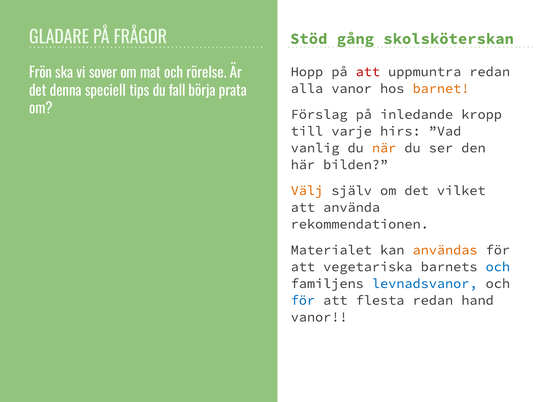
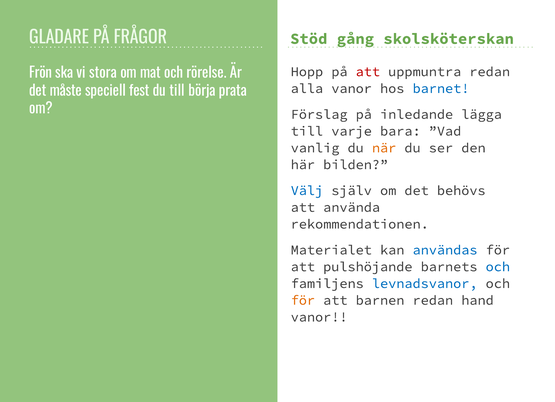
sover: sover -> stora (103, 73)
barnet colour: orange -> blue (441, 88)
denna: denna -> måste (66, 91)
tips: tips -> fest (139, 91)
du fall: fall -> till (177, 91)
kropp: kropp -> lägga (482, 114)
hirs: hirs -> bara (400, 131)
Välj colour: orange -> blue (307, 190)
vilket: vilket -> behövs (461, 190)
användas colour: orange -> blue (445, 250)
vegetariska: vegetariska -> pulshöjande (368, 267)
för colour: blue -> orange (303, 300)
flesta: flesta -> barnen (380, 300)
